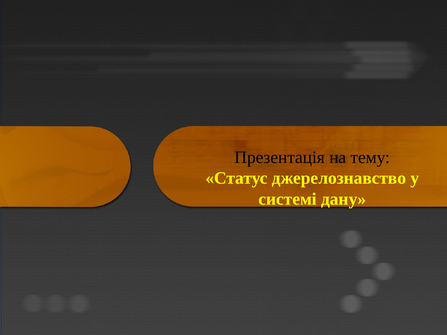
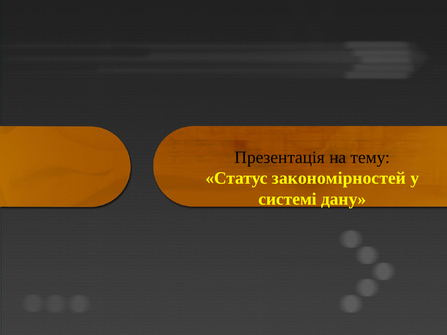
джерелознавство: джерелознавство -> закономірностей (339, 178)
